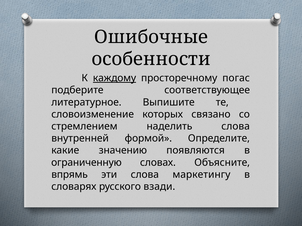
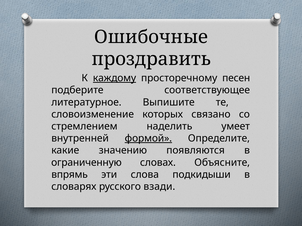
особенности: особенности -> проздравить (151, 59)
погас: погас -> песен (236, 78)
наделить слова: слова -> умеет (236, 127)
формой underline: none -> present (148, 139)
маркетингу: маркетингу -> подкидыши (202, 175)
